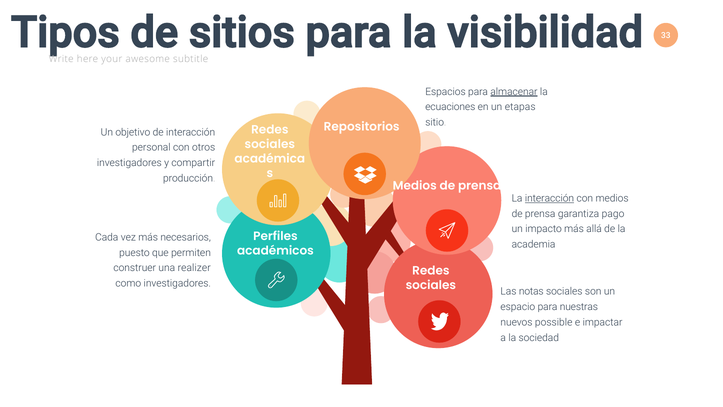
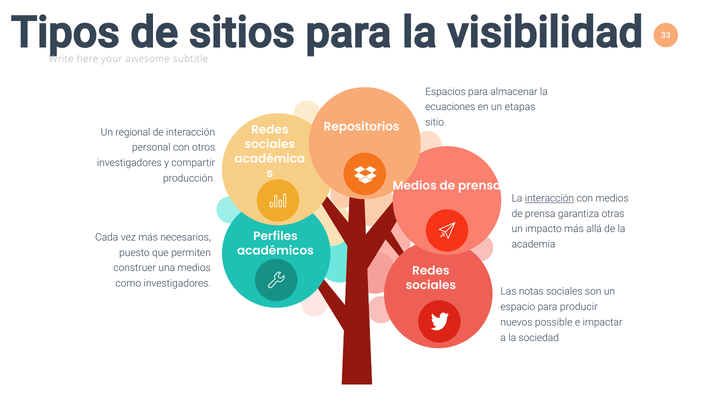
almacenar underline: present -> none (514, 92)
objetivo: objetivo -> regional (133, 132)
pago: pago -> otras (613, 214)
una realizer: realizer -> medios (194, 268)
nuestras: nuestras -> producir (579, 307)
